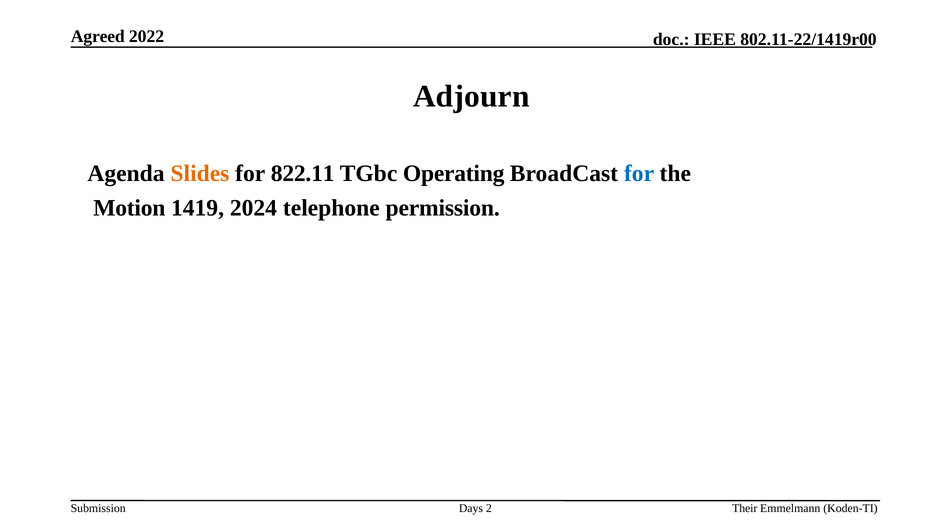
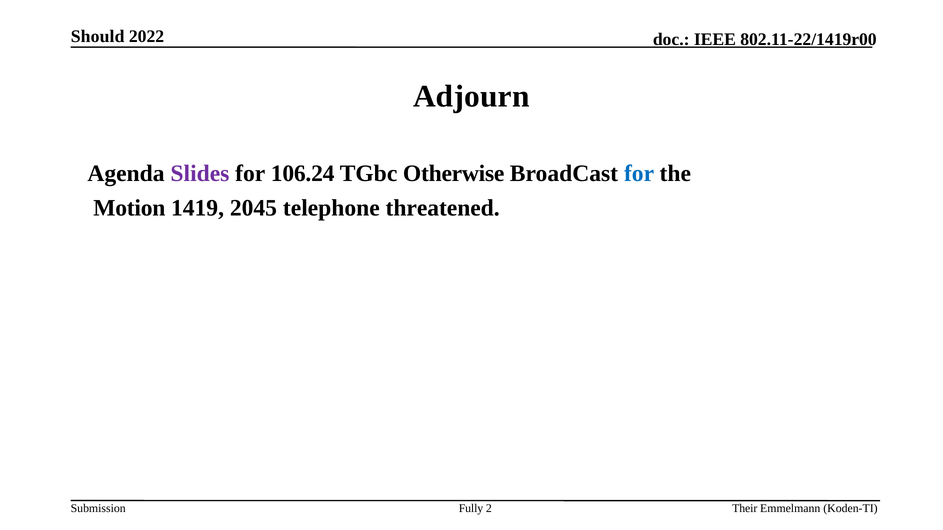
Agreed: Agreed -> Should (98, 37)
Slides colour: orange -> purple (200, 174)
822.11: 822.11 -> 106.24 (303, 174)
Operating: Operating -> Otherwise (454, 174)
2024: 2024 -> 2045 (253, 208)
permission: permission -> threatened (443, 208)
Days: Days -> Fully (471, 509)
